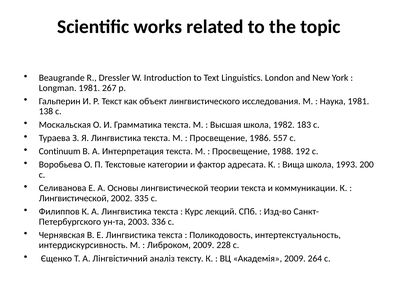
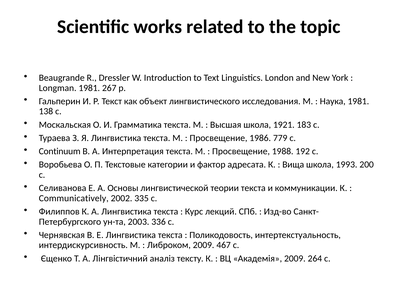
1982: 1982 -> 1921 (284, 125)
557: 557 -> 779 (280, 138)
Лингвистической: Лингвистической -> Communicatively (74, 199)
228: 228 -> 467 (224, 246)
